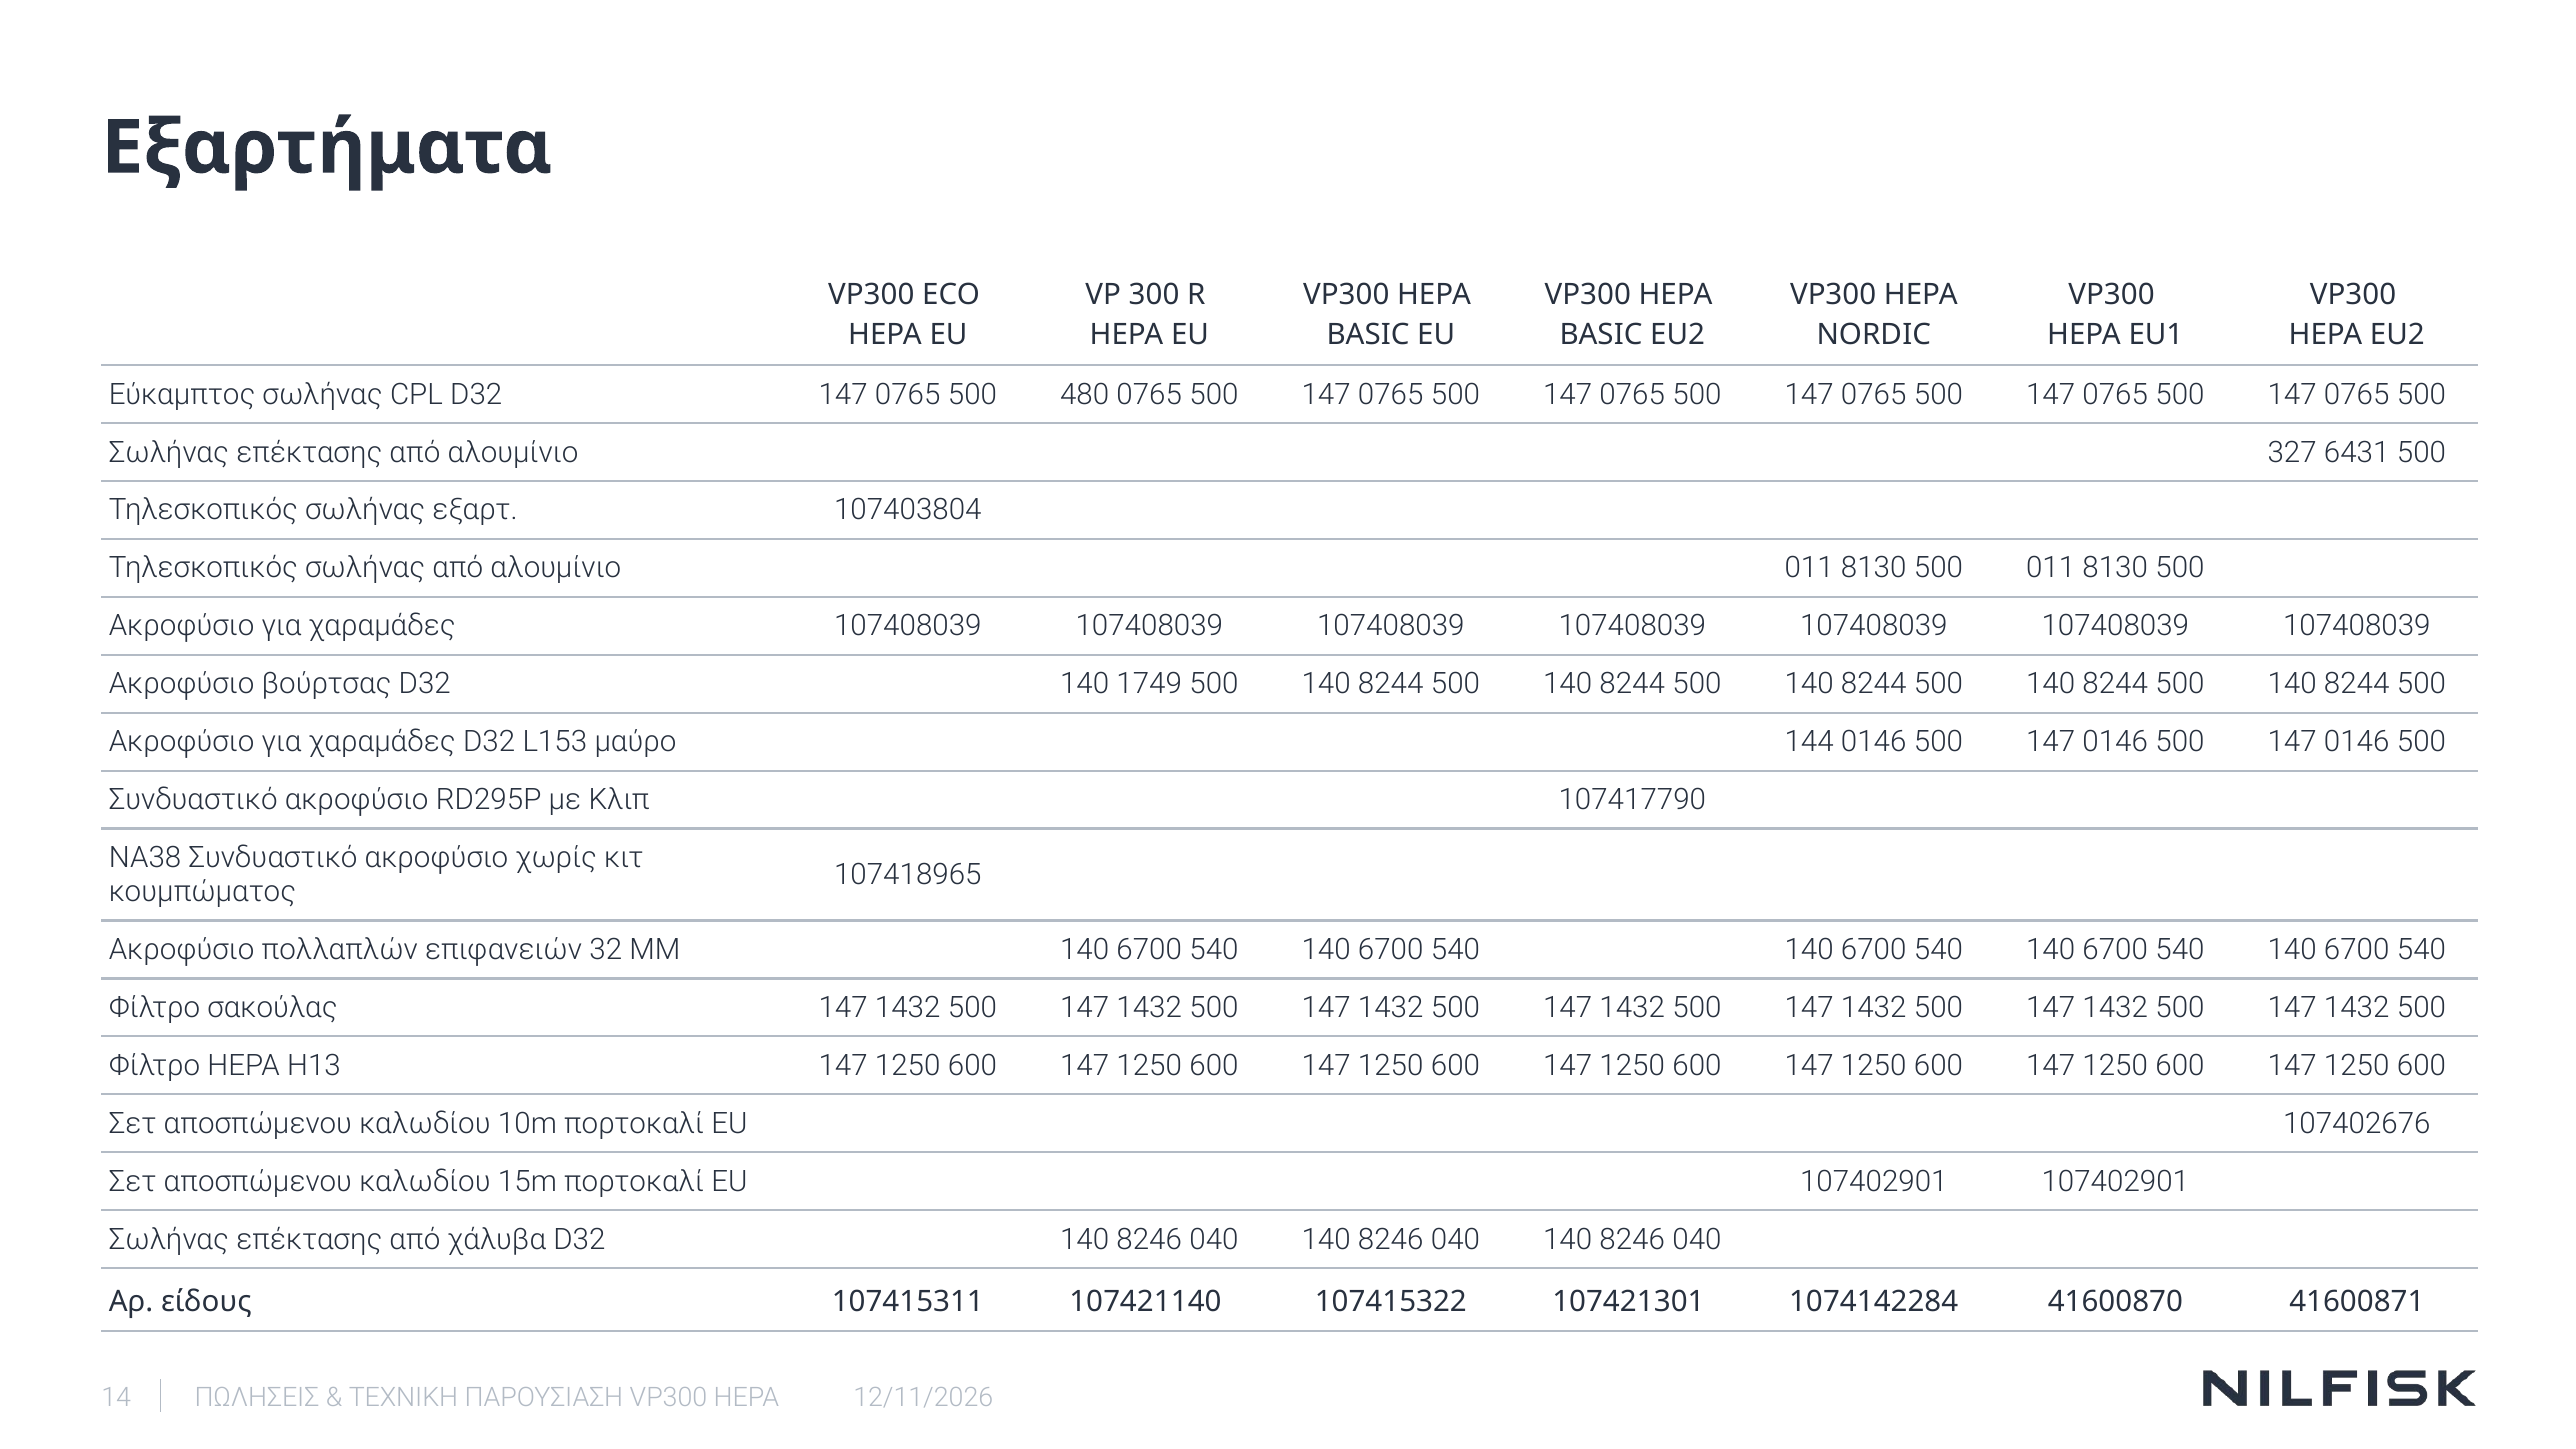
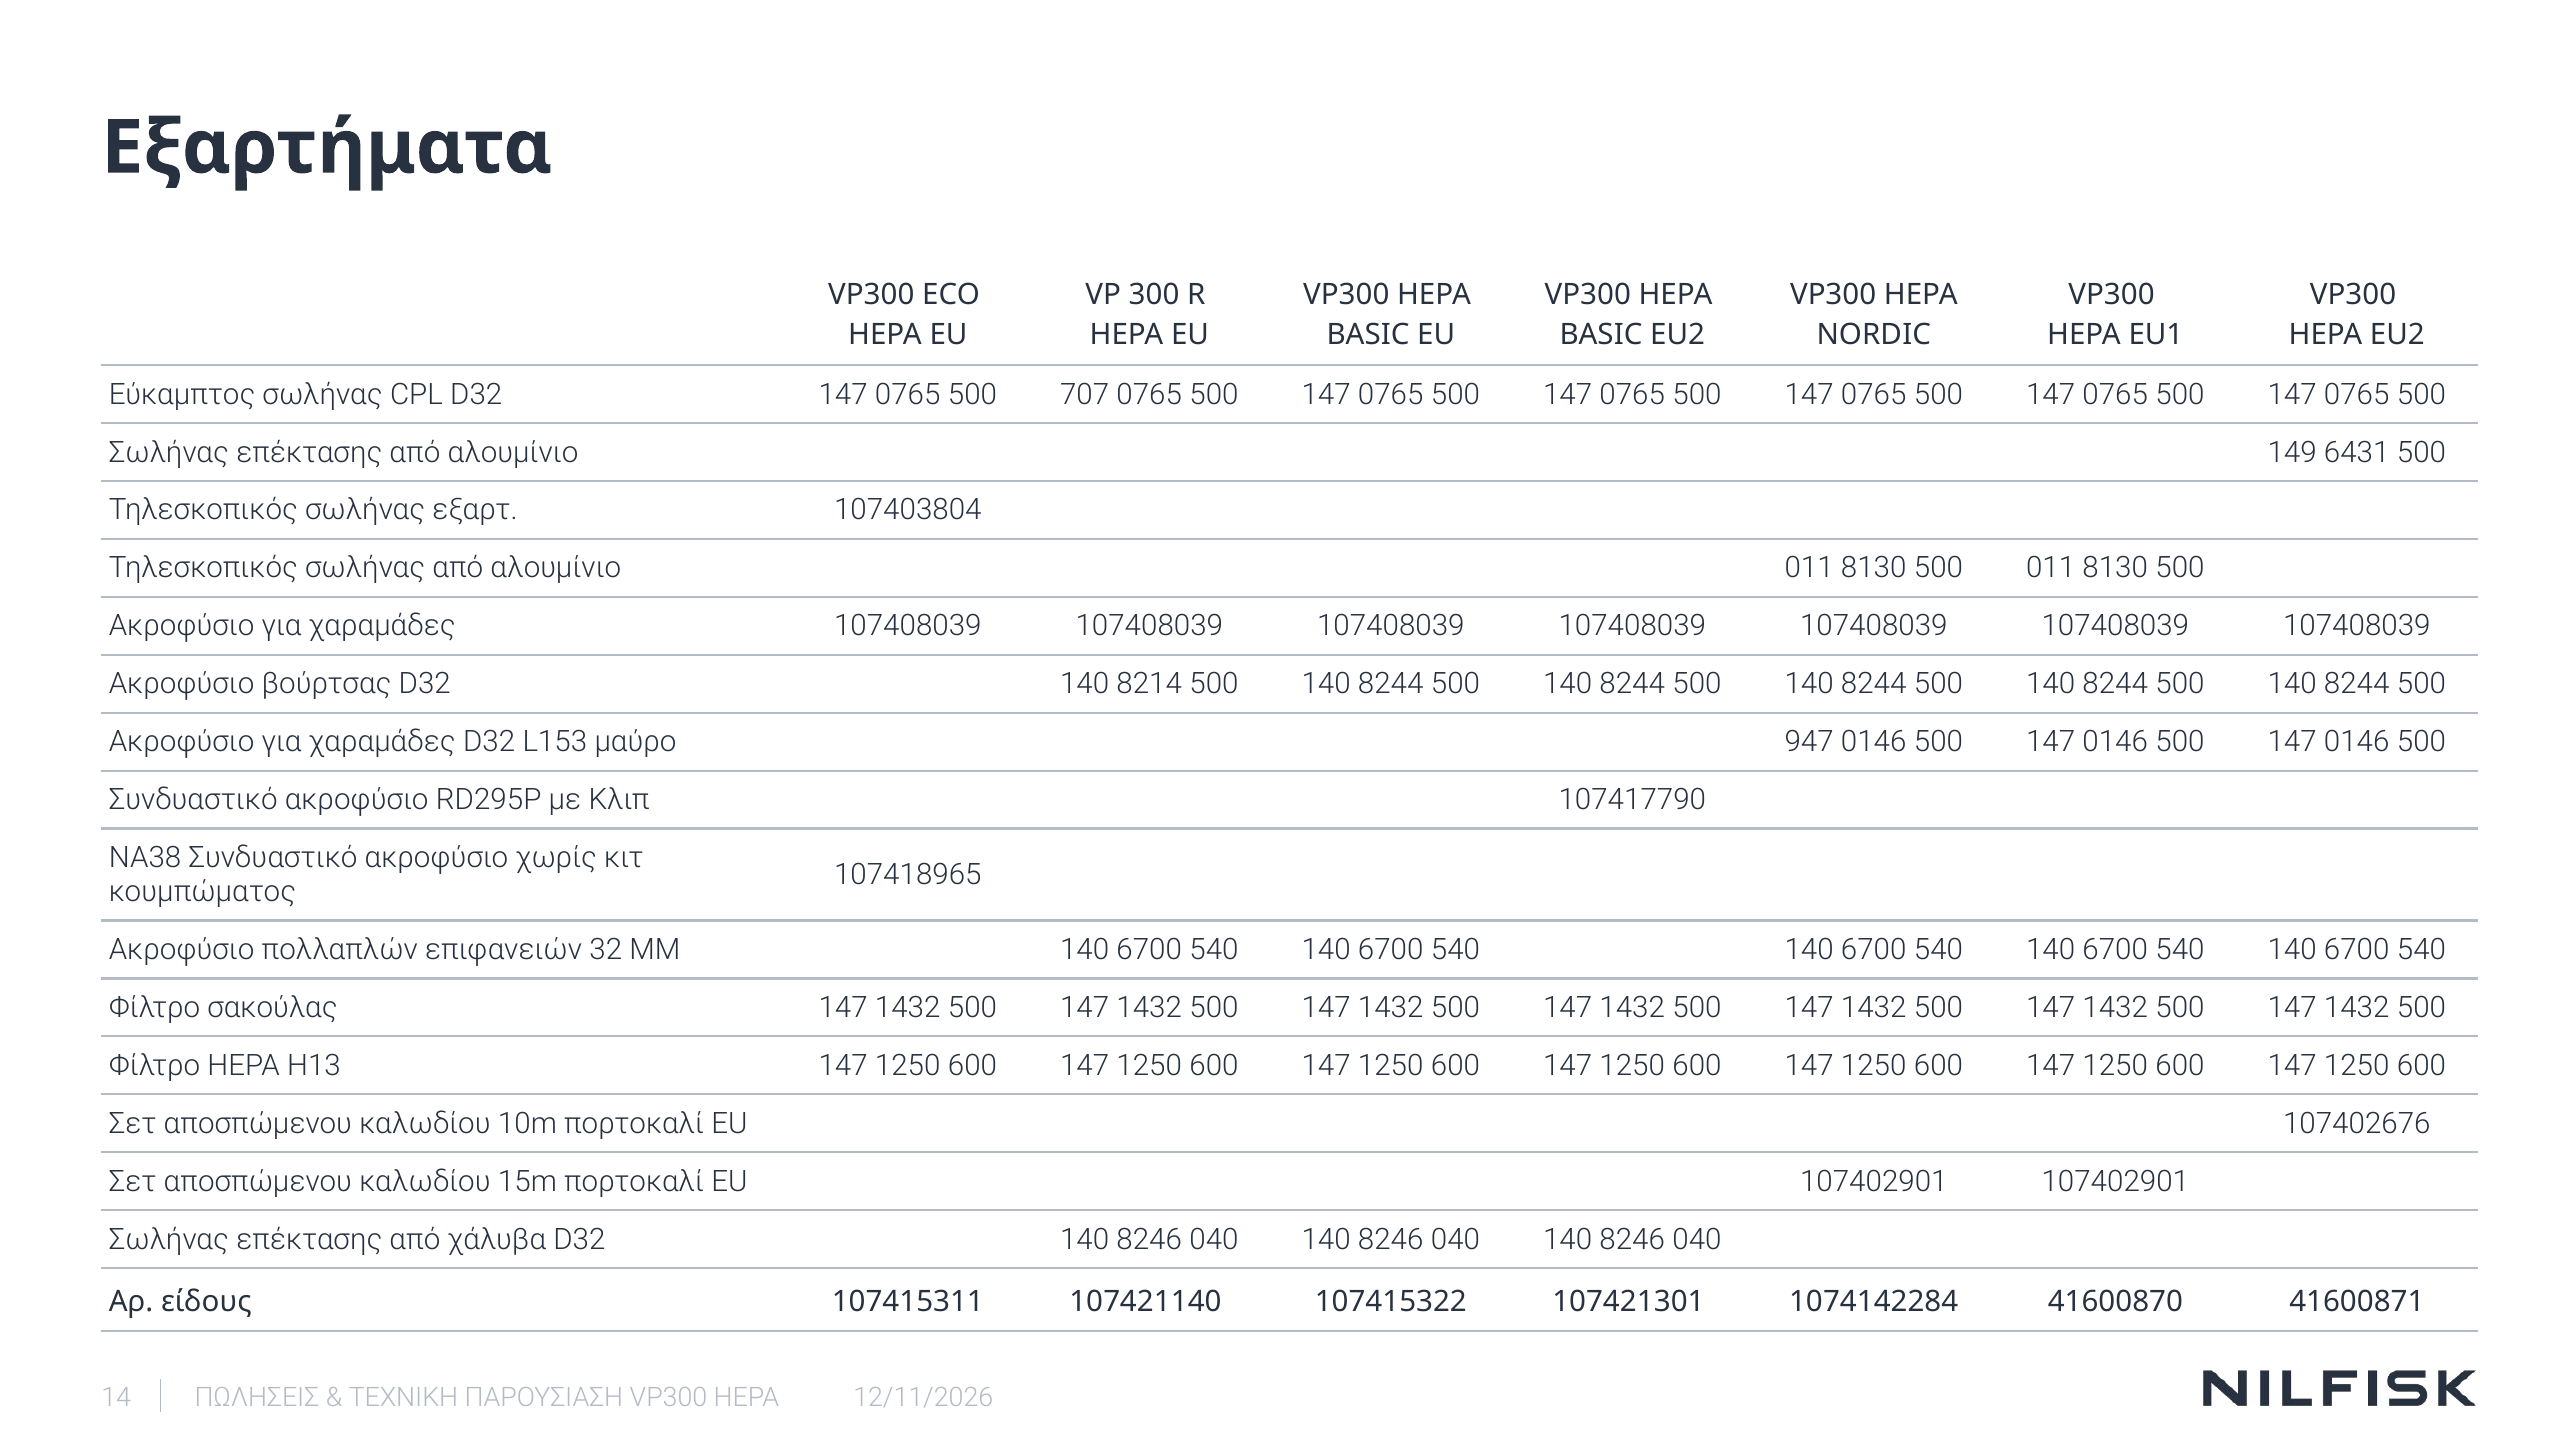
480: 480 -> 707 (1085, 394)
327: 327 -> 149 (2292, 452)
1749: 1749 -> 8214 (1149, 684)
144: 144 -> 947 (1809, 742)
